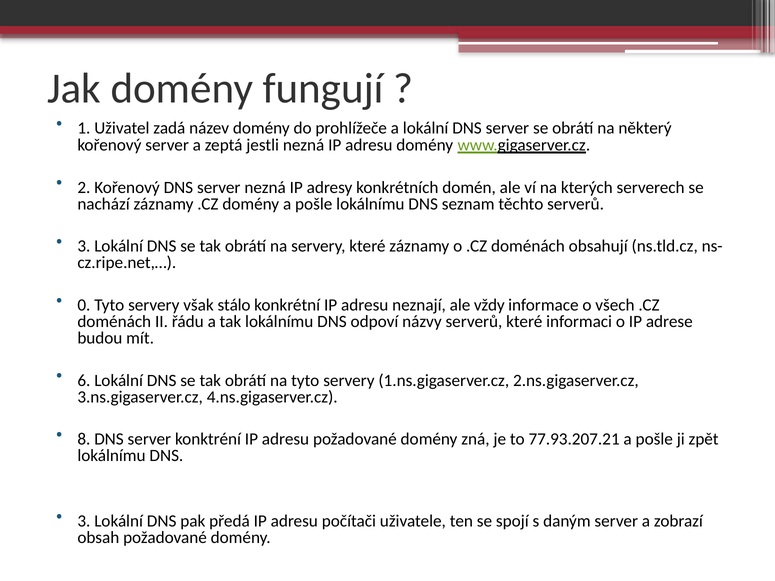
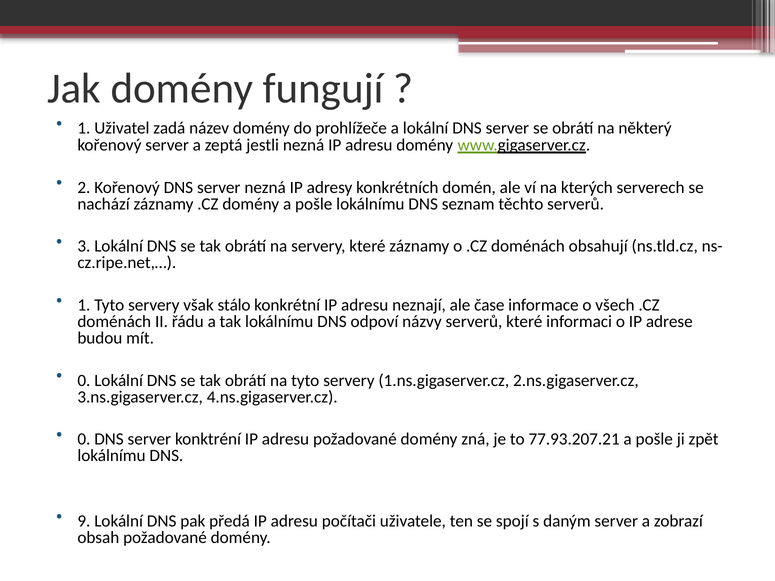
0: 0 -> 1 (84, 305)
vždy: vždy -> čase (489, 305)
6: 6 -> 0 (84, 381)
8: 8 -> 0 (84, 439)
3: 3 -> 9 (84, 522)
